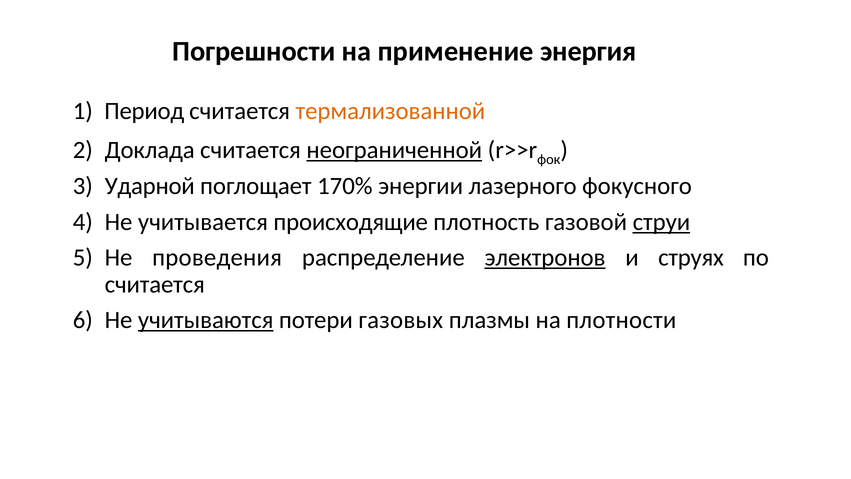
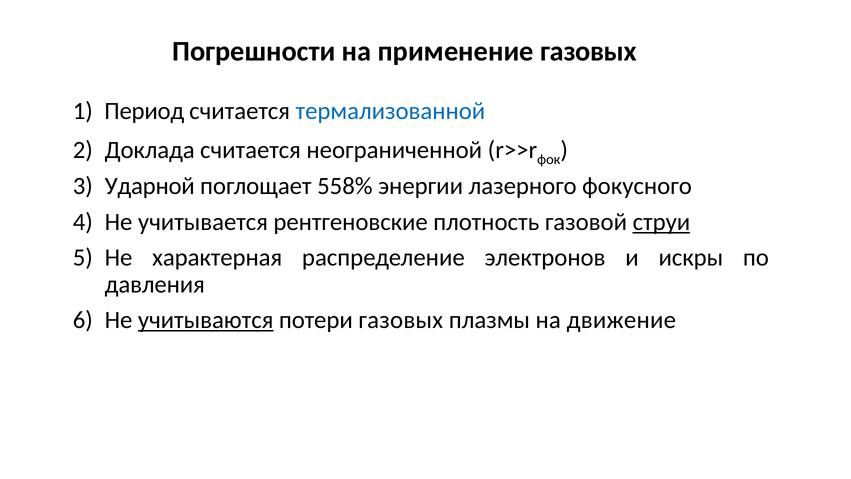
применение энергия: энергия -> газовых (588, 51)
термализованной colour: orange -> blue (390, 111)
неограниченной underline: present -> none (394, 150)
170%: 170% -> 558% (345, 186)
происходящие: происходящие -> рентгеновские (351, 222)
проведения: проведения -> характерная (217, 257)
электронов underline: present -> none (545, 257)
струях: струях -> искры (691, 257)
считается: считается -> давления (155, 284)
плотности: плотности -> движение (621, 320)
